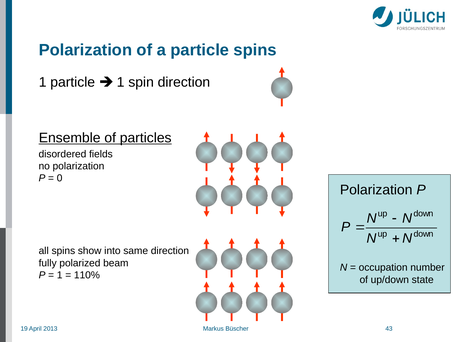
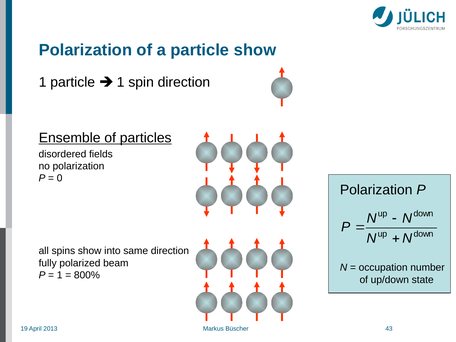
particle spins: spins -> show (255, 50)
110%: 110% -> 800% (87, 275)
